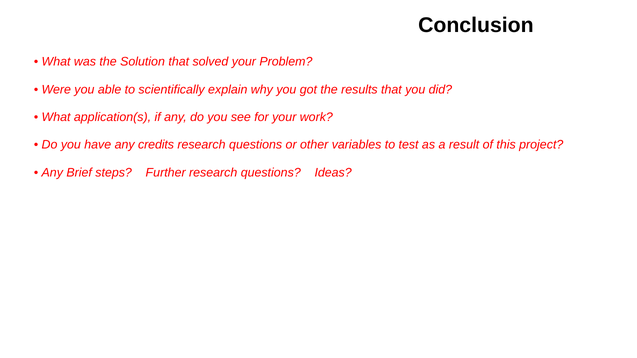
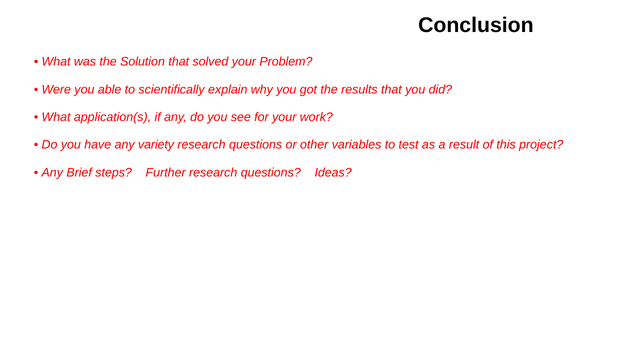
credits: credits -> variety (156, 145)
